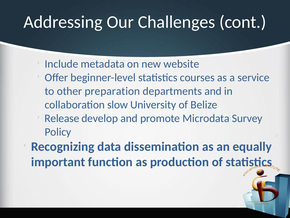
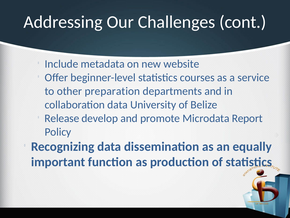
collaboration slow: slow -> data (118, 105)
Survey: Survey -> Report (247, 118)
